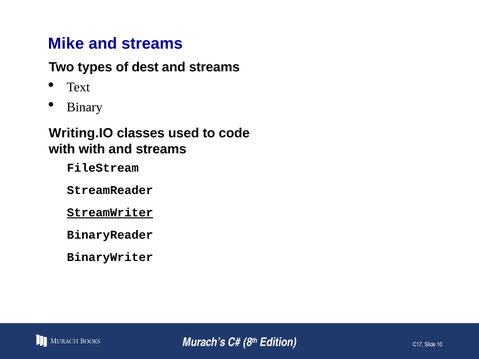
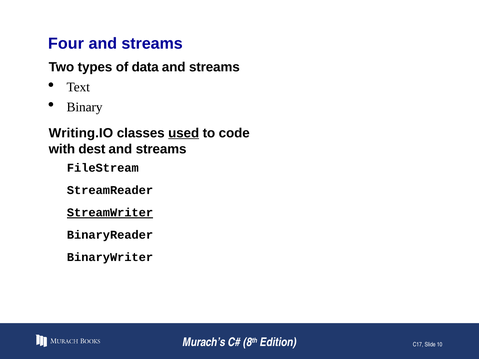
Mike: Mike -> Four (66, 44)
dest: dest -> data (145, 67)
used underline: none -> present (184, 133)
with with: with -> dest (92, 149)
